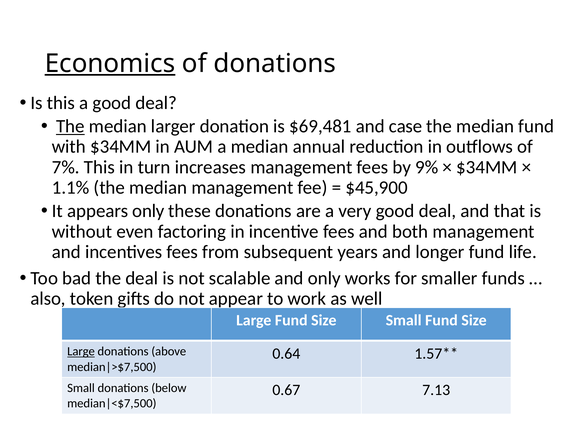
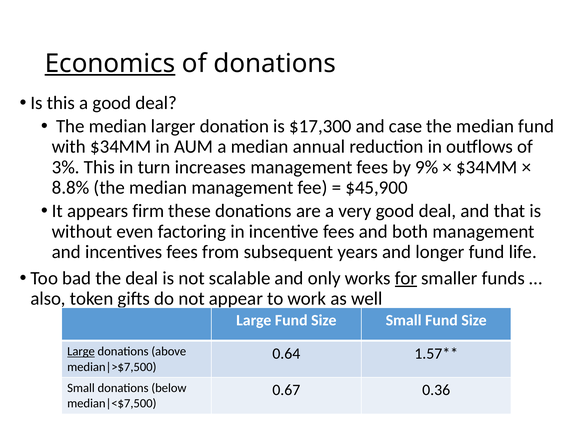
The underline: present -> none (70, 126)
$69,481: $69,481 -> $17,300 (320, 126)
7%: 7% -> 3% (66, 167)
1.1%: 1.1% -> 8.8% (71, 188)
appears only: only -> firm (148, 211)
for underline: none -> present (406, 278)
7.13: 7.13 -> 0.36 (436, 390)
